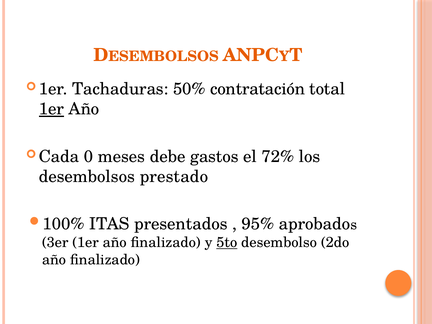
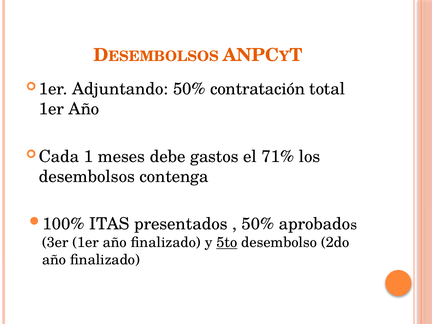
Tachaduras: Tachaduras -> Adjuntando (120, 89)
1er underline: present -> none (51, 109)
0: 0 -> 1 (89, 157)
72%: 72% -> 71% (278, 157)
prestado: prestado -> contenga (174, 177)
95%: 95% -> 50% (258, 224)
